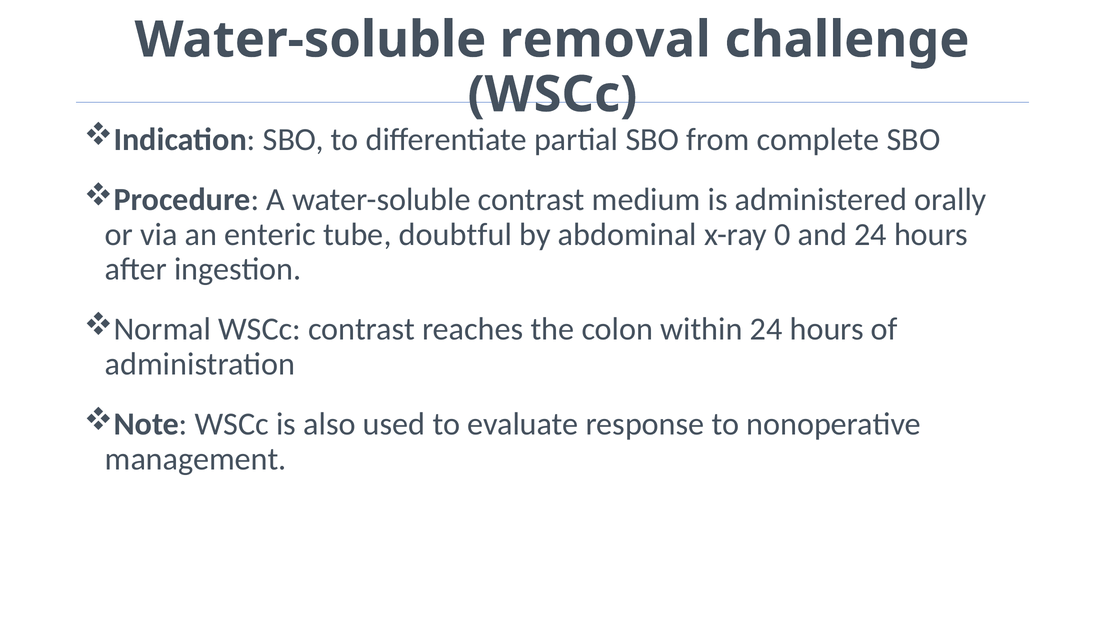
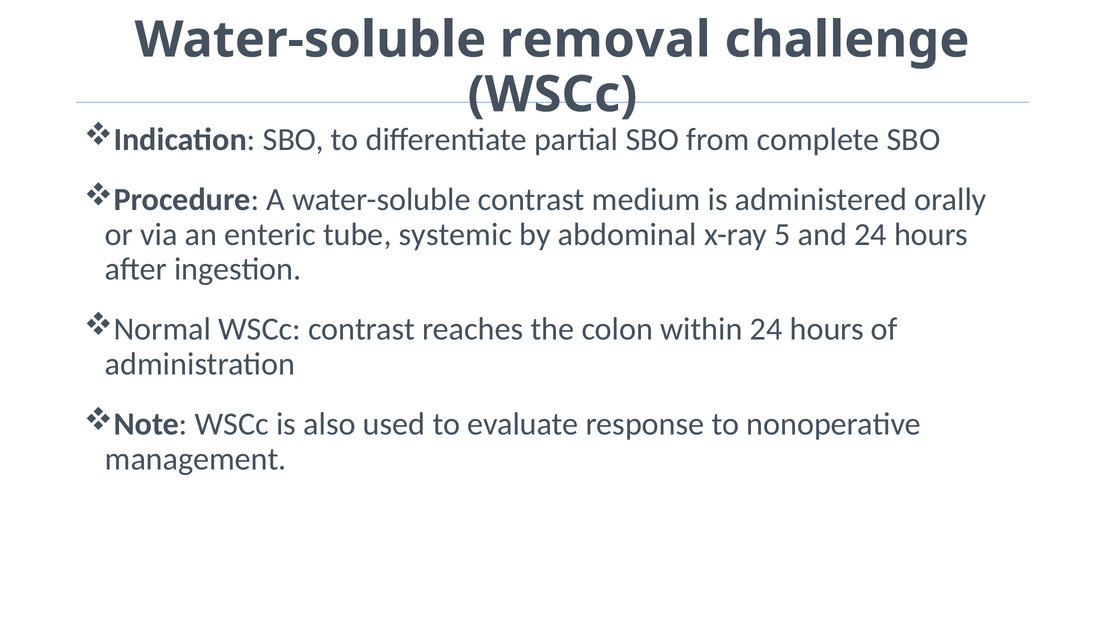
doubtful: doubtful -> systemic (456, 235)
0: 0 -> 5 (782, 235)
